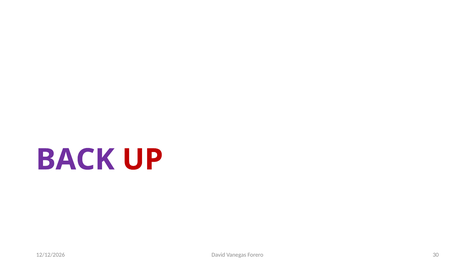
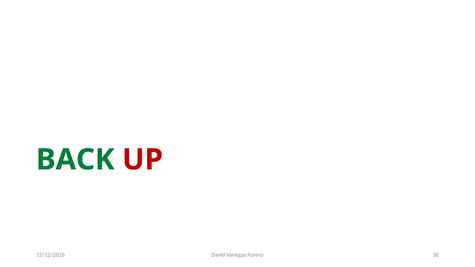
BACK colour: purple -> green (75, 160)
